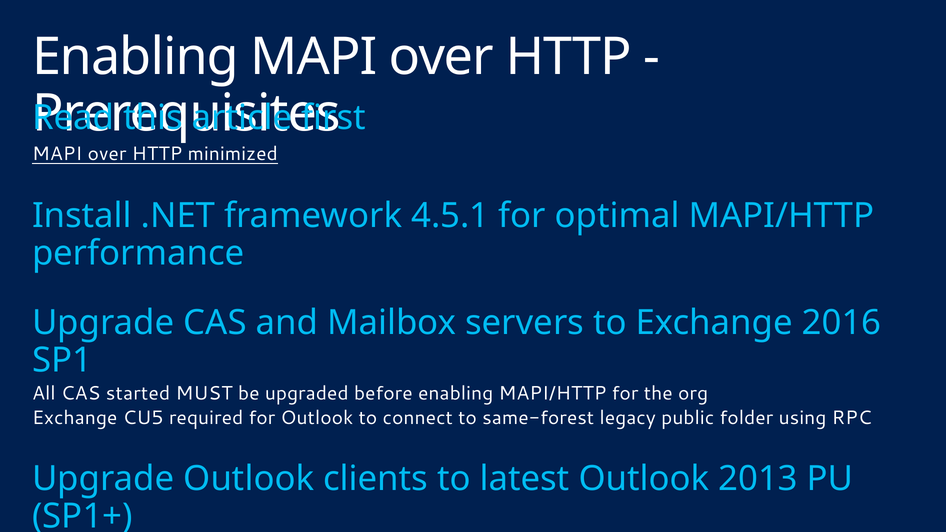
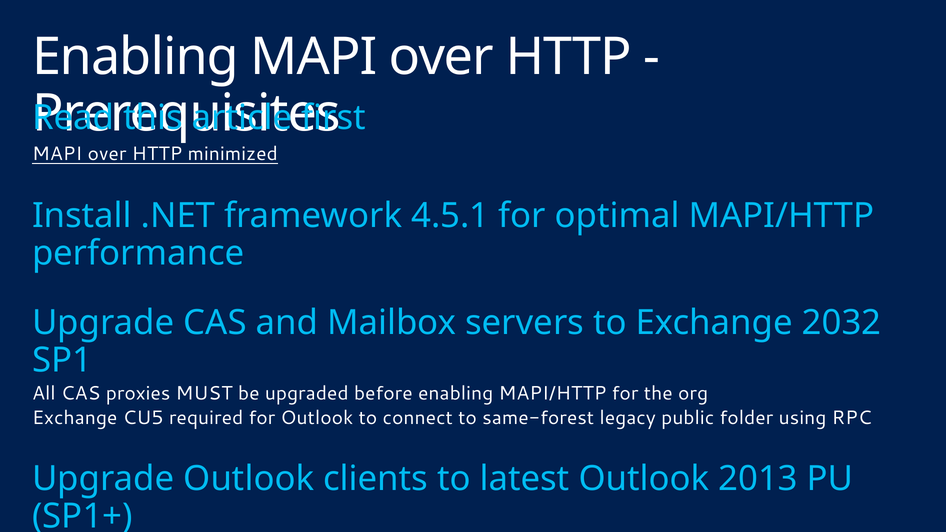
2016: 2016 -> 2032 (842, 323)
started: started -> proxies (138, 393)
